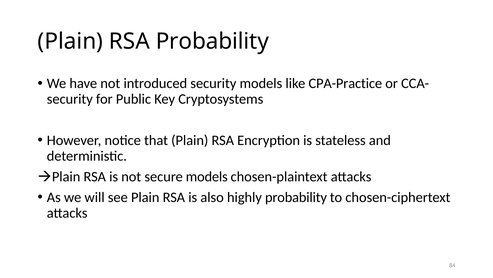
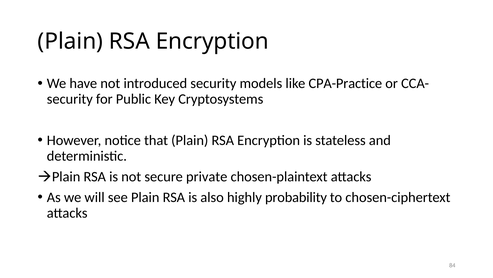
Probability: Probability -> Encryption (212, 41)
secure models: models -> private (207, 176)
